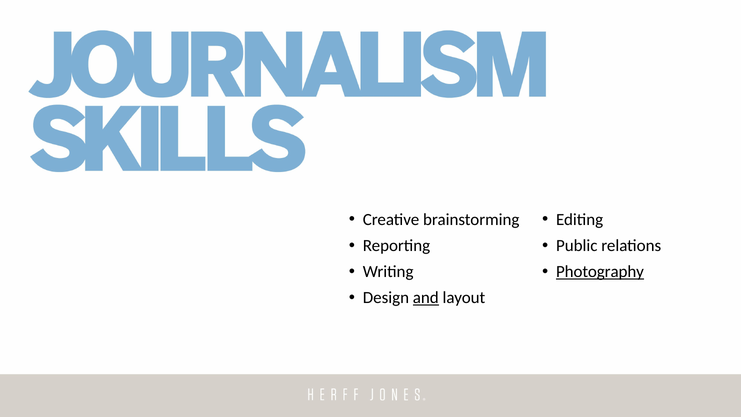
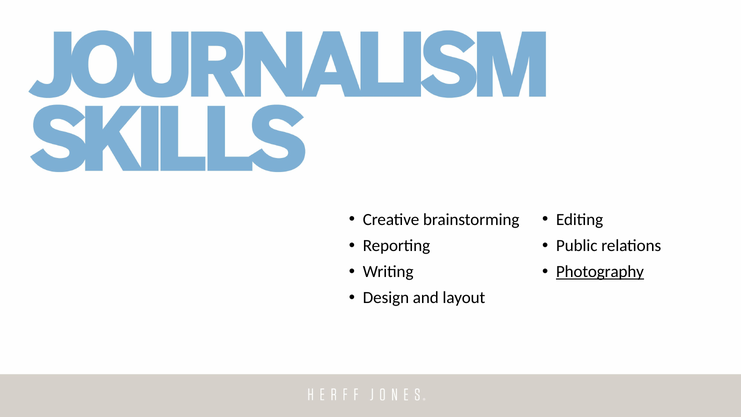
and underline: present -> none (426, 298)
